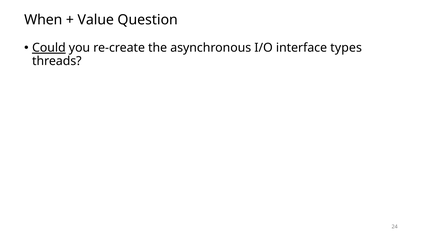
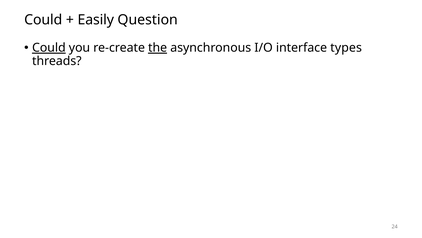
When: When -> Could (43, 20)
Value: Value -> Easily (96, 20)
the underline: none -> present (158, 48)
